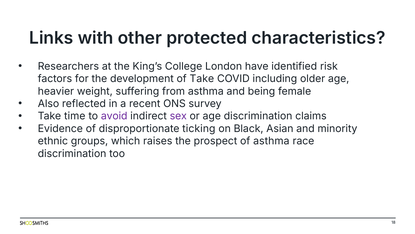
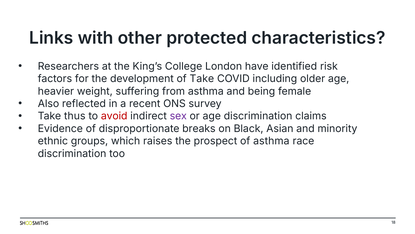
time: time -> thus (75, 116)
avoid colour: purple -> red (114, 116)
ticking: ticking -> breaks (199, 128)
